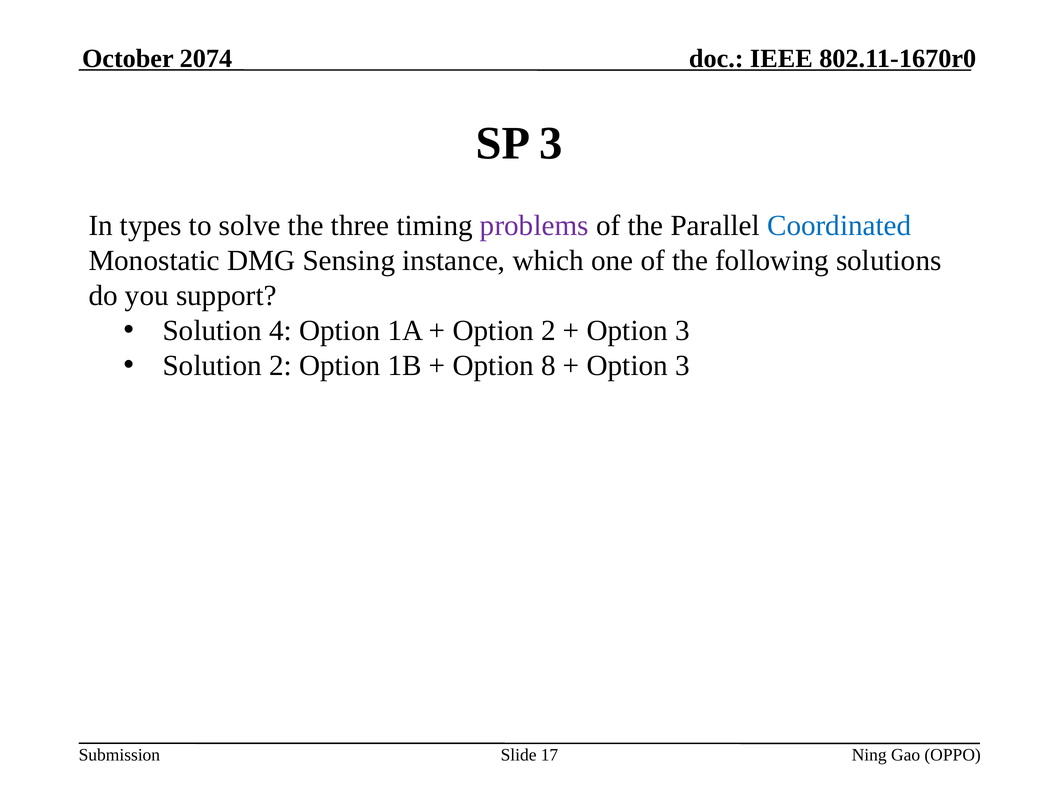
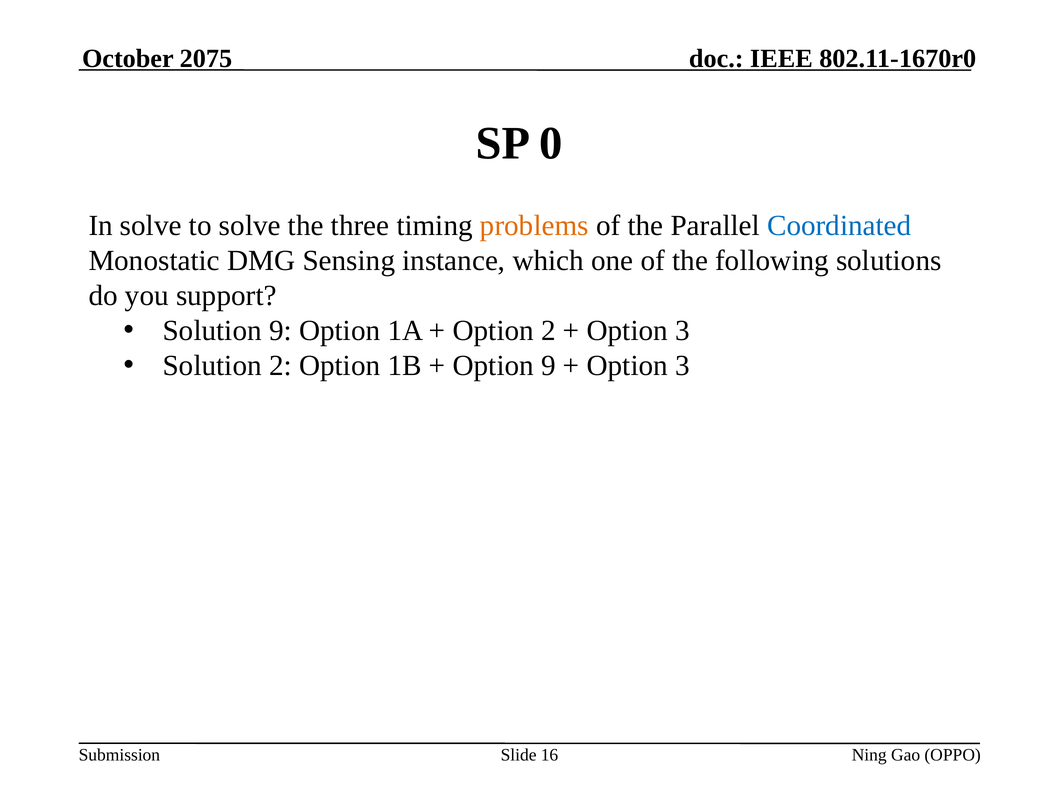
2074: 2074 -> 2075 (206, 58)
SP 3: 3 -> 0 (551, 143)
In types: types -> solve (151, 226)
problems colour: purple -> orange (534, 226)
Solution 4: 4 -> 9 (280, 331)
Option 8: 8 -> 9 (548, 366)
17: 17 -> 16 (549, 755)
